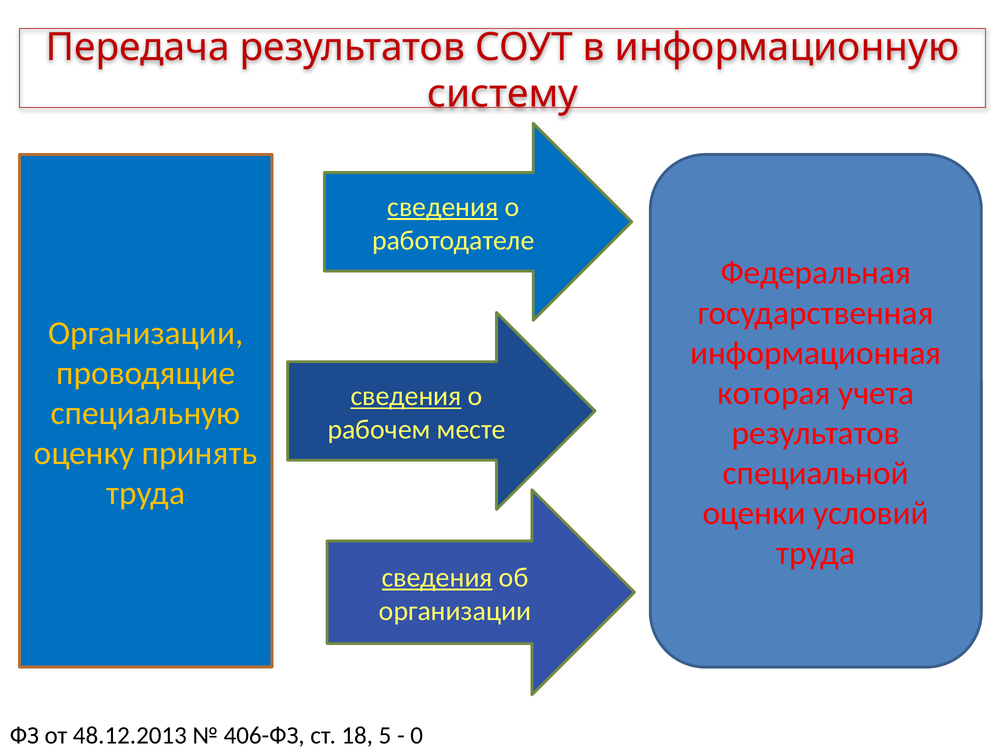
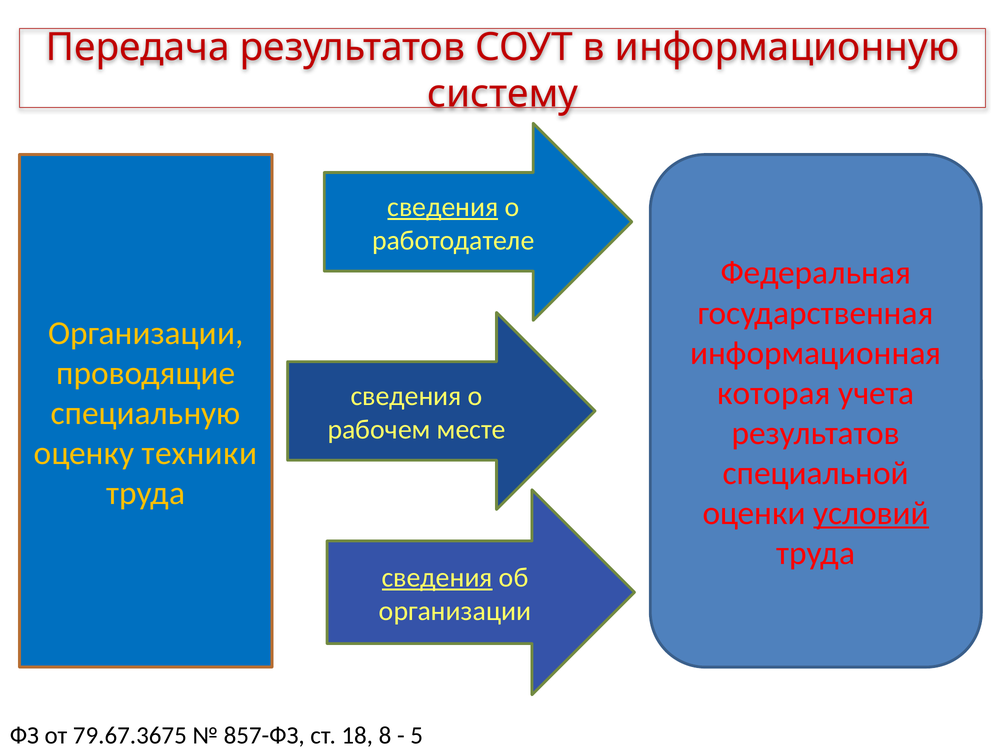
сведения underline: present -> none (406, 396)
принять: принять -> техники (199, 453)
условий underline: none -> present (871, 513)
48.12.2013: 48.12.2013 -> 79.67.3675 (130, 735)
406-ФЗ: 406-ФЗ -> 857-ФЗ (264, 735)
5: 5 -> 8 (385, 735)
0: 0 -> 5 (417, 735)
